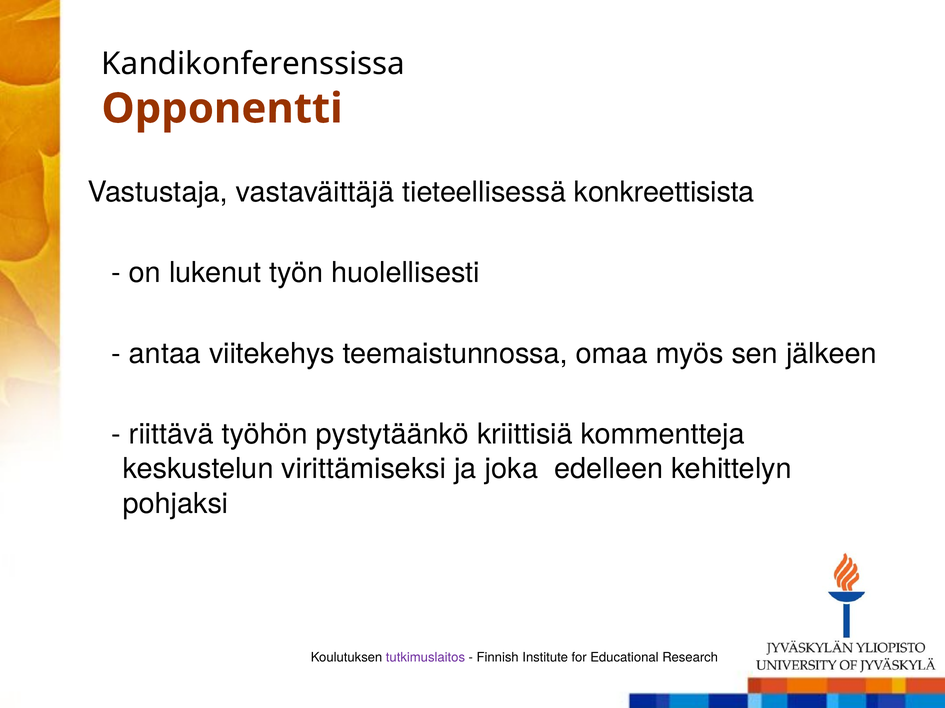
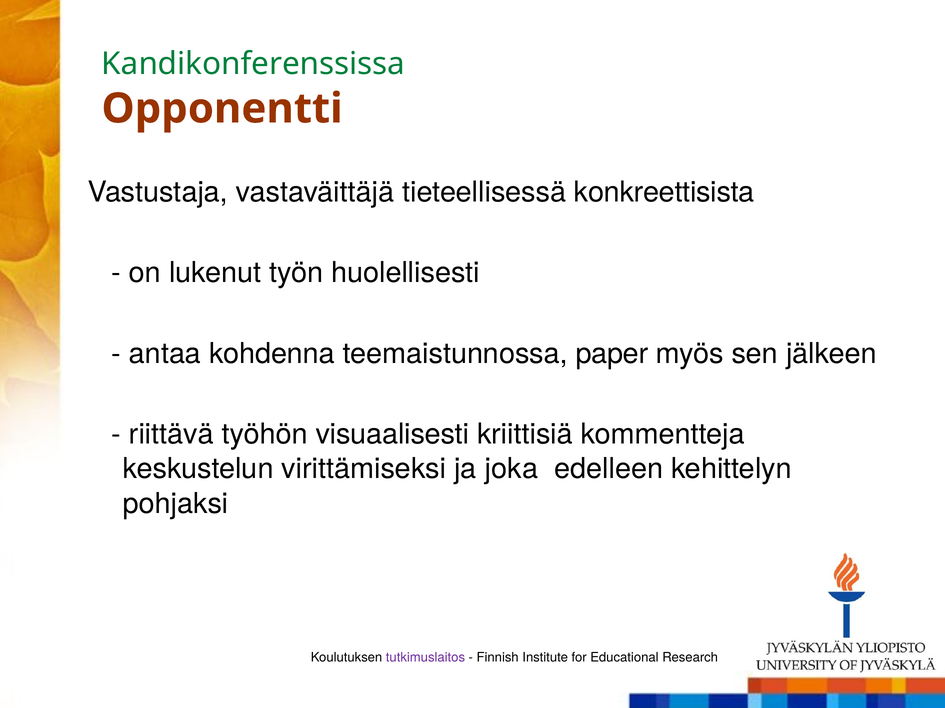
Kandikonferenssissa colour: black -> green (253, 64)
viitekehys: viitekehys -> kohdenna (272, 354)
omaa: omaa -> paper (612, 354)
pystytäänkö: pystytäänkö -> visuaalisesti (392, 435)
